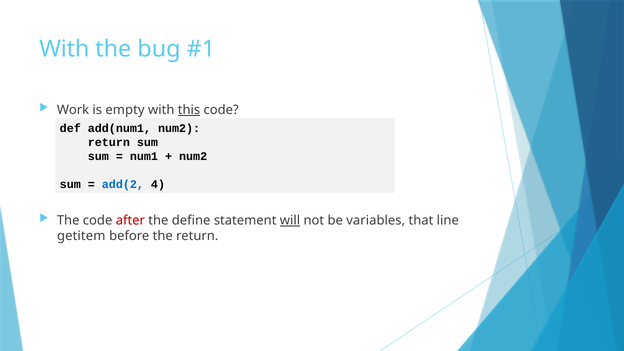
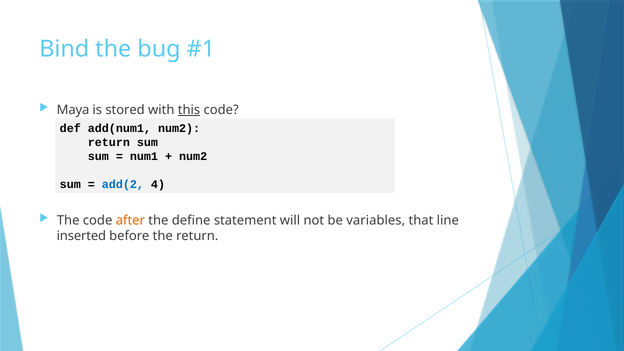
With: With -> Bind (64, 49)
Work: Work -> Maya (73, 110)
empty: empty -> stored (125, 110)
after colour: red -> orange (130, 220)
will underline: present -> none (290, 220)
getitem: getitem -> inserted (81, 236)
